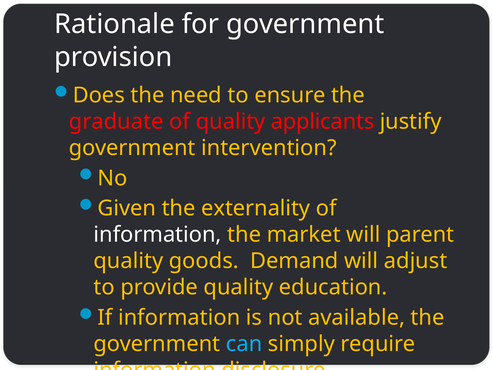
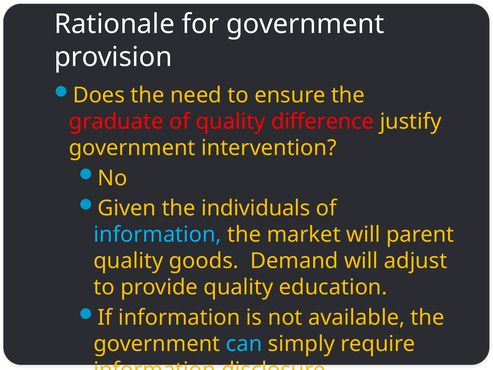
applicants: applicants -> difference (323, 121)
externality: externality -> individuals (256, 208)
information colour: white -> light blue (158, 235)
